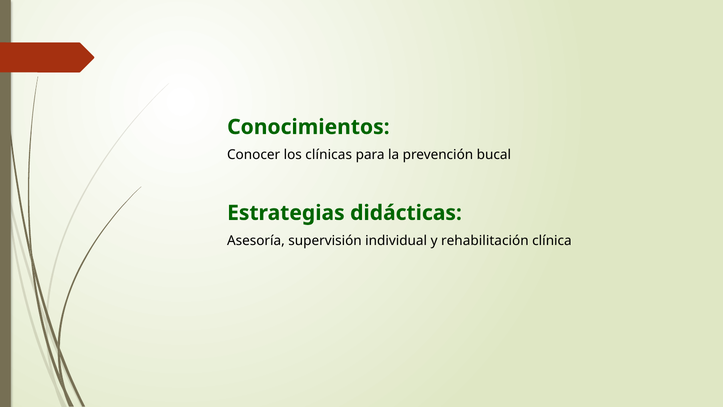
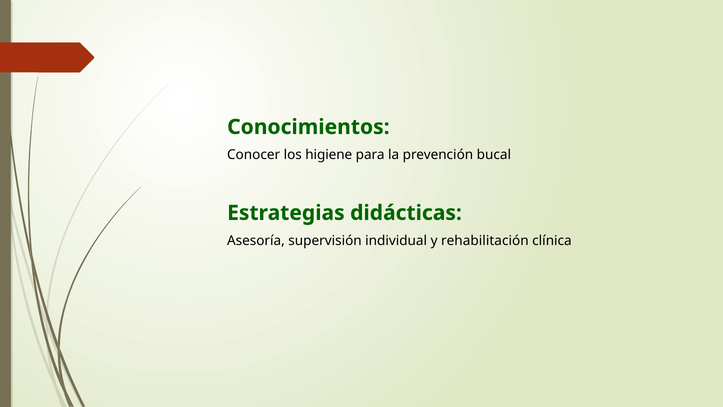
clínicas: clínicas -> higiene (329, 155)
